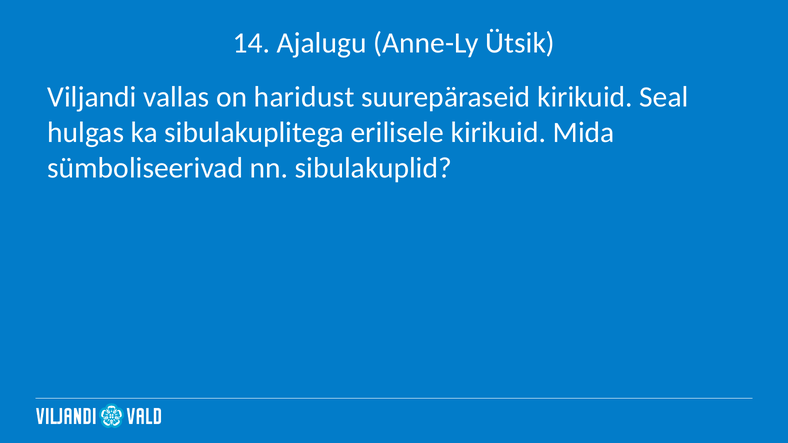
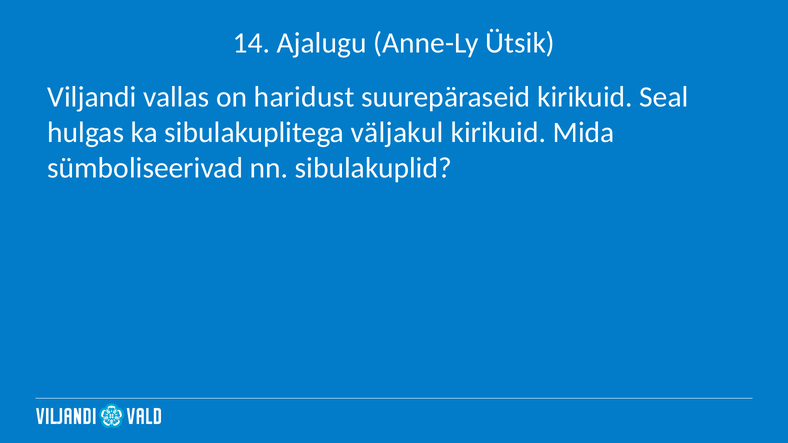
erilisele: erilisele -> väljakul (397, 133)
